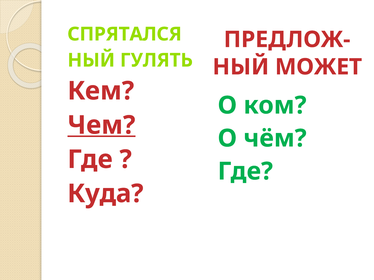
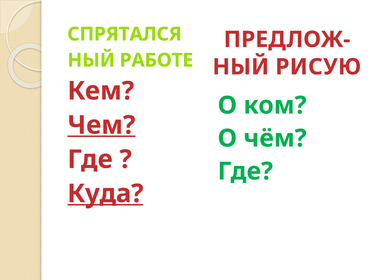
ГУЛЯТЬ: ГУЛЯТЬ -> РАБОТЕ (156, 60)
МОЖЕТ: МОЖЕТ -> РИСУЮ (318, 67)
Куда underline: none -> present (105, 194)
